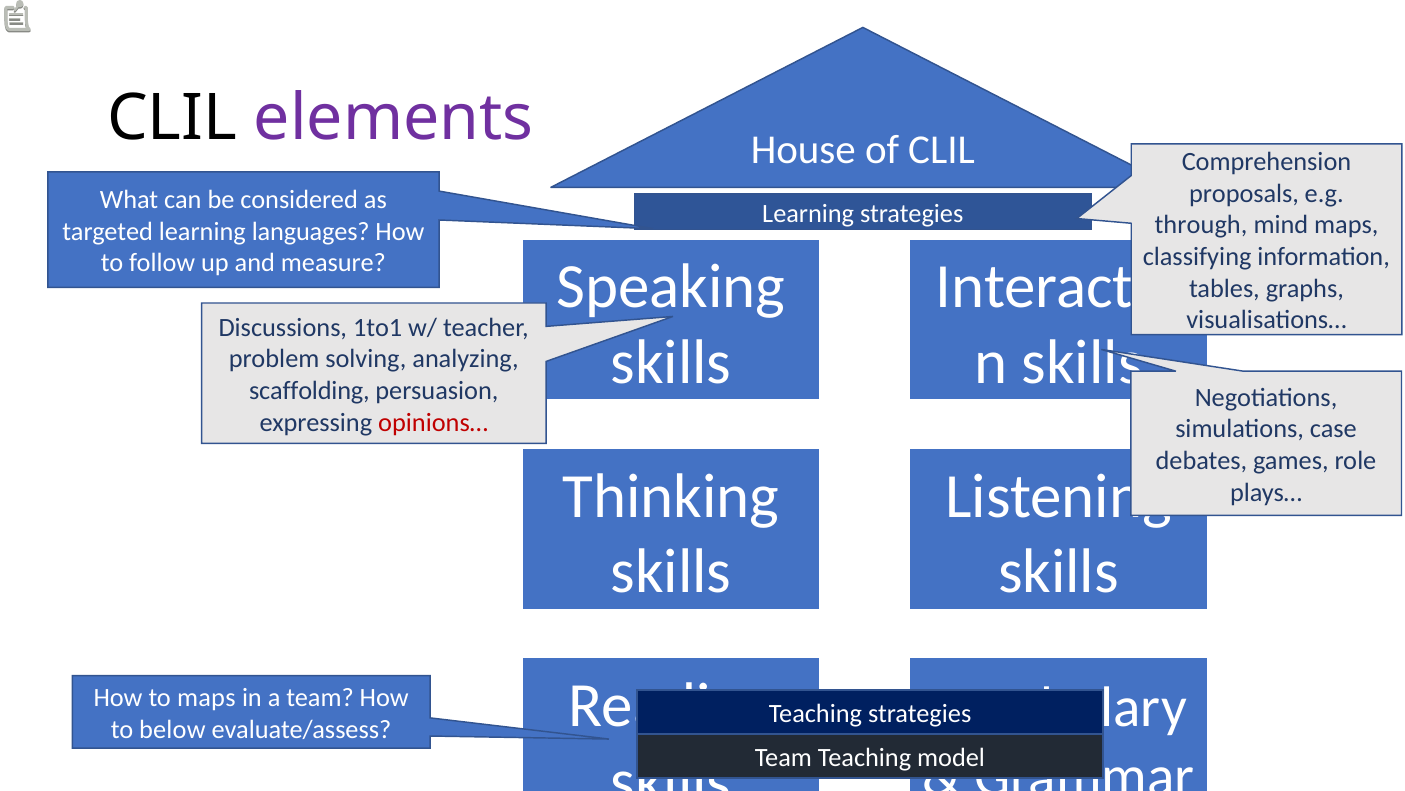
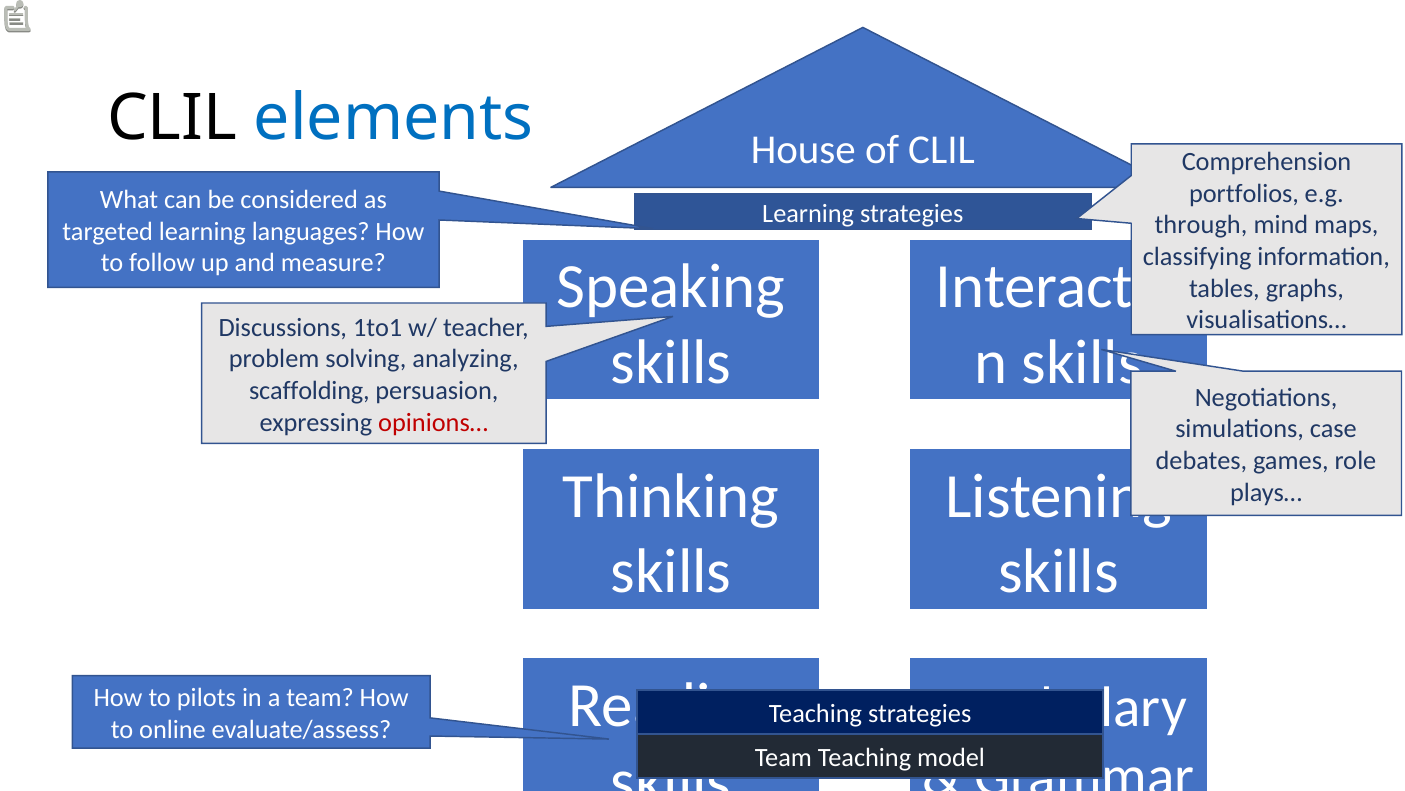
elements colour: purple -> blue (394, 118)
proposals: proposals -> portfolios (1244, 193)
to maps: maps -> pilots (206, 697)
below: below -> online (172, 729)
